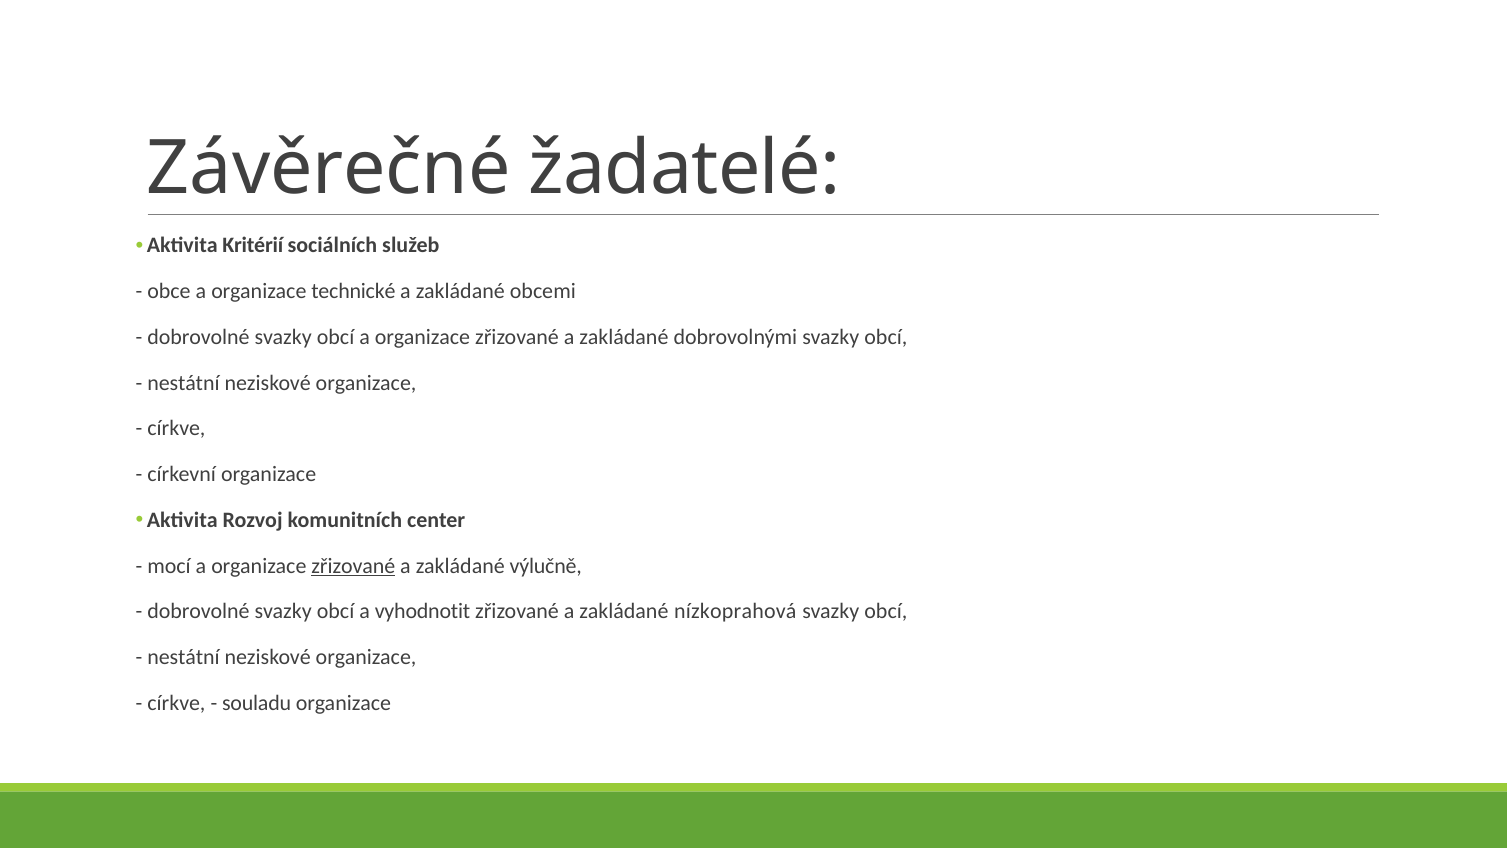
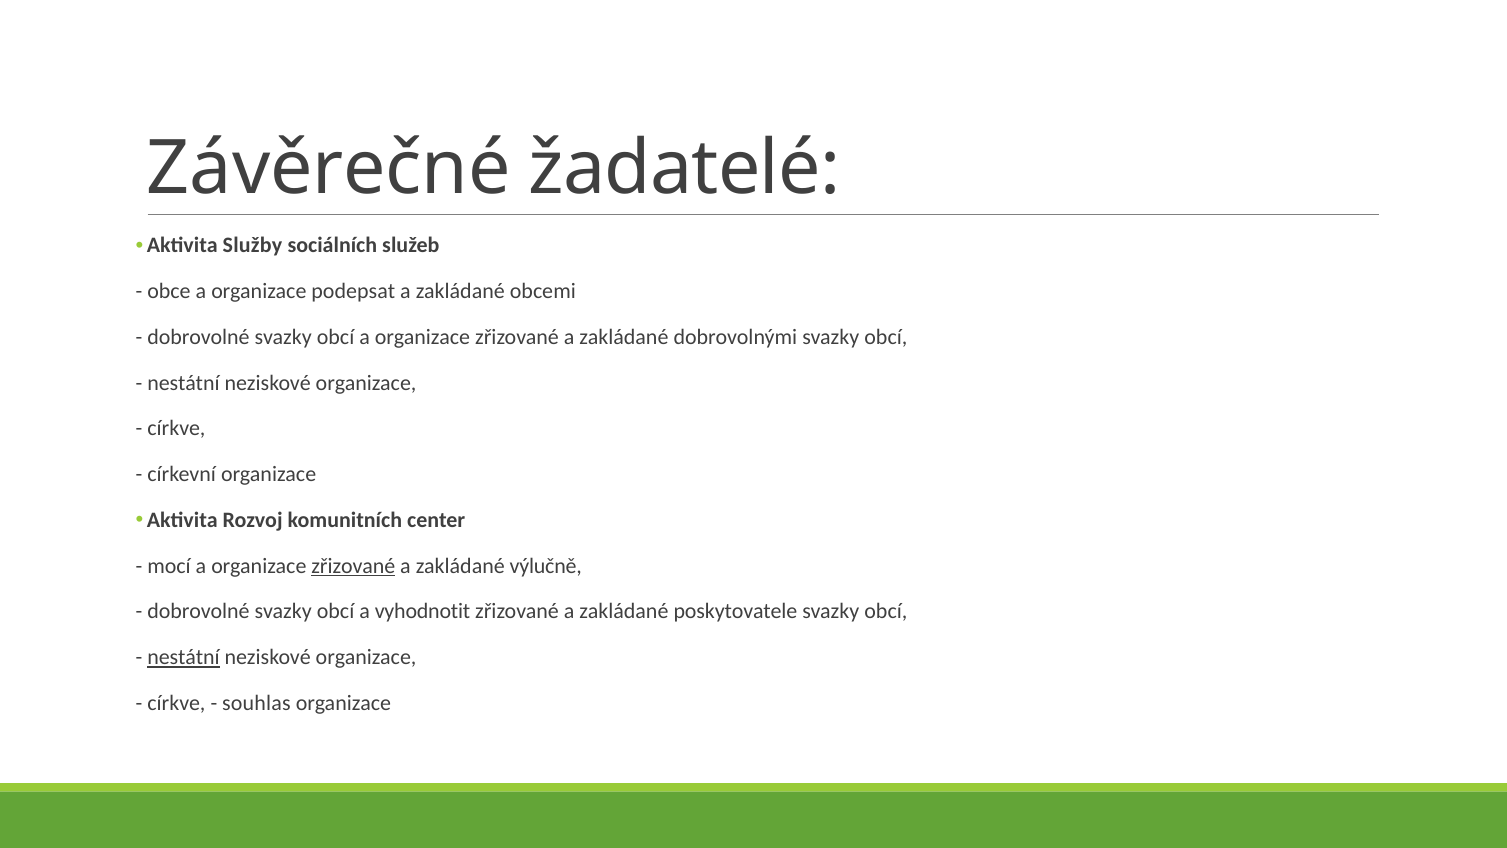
Kritérií: Kritérií -> Služby (252, 246)
technické: technické -> podepsat (353, 291)
nízkoprahová: nízkoprahová -> poskytovatele (735, 611)
nestátní underline: none -> present (183, 657)
souladu: souladu -> souhlas (256, 703)
